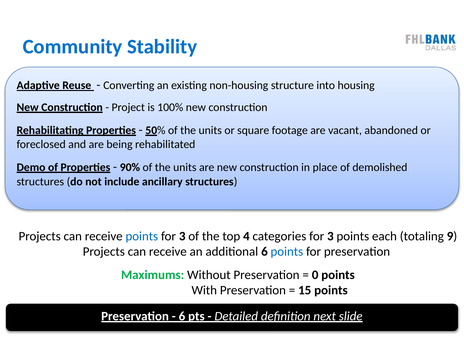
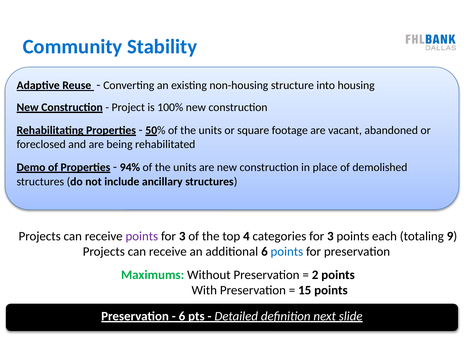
90%: 90% -> 94% (130, 167)
points colour: blue -> purple (142, 236)
0: 0 -> 2 (315, 275)
